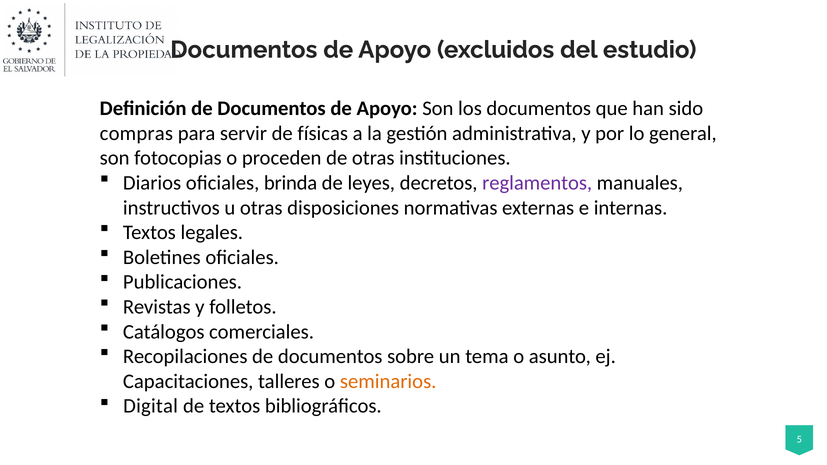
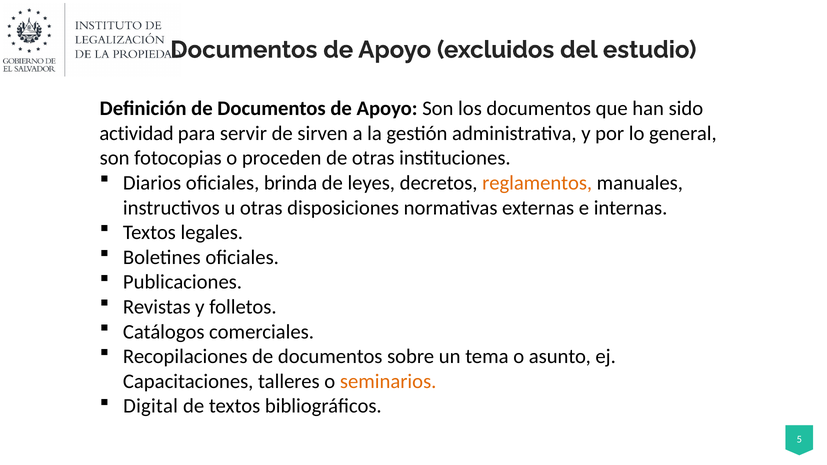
compras: compras -> actividad (137, 133)
físicas: físicas -> sirven (323, 133)
reglamentos colour: purple -> orange (537, 183)
